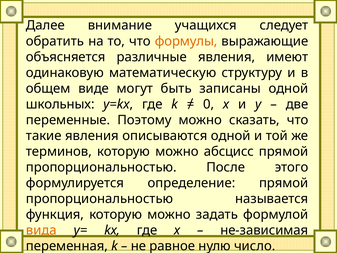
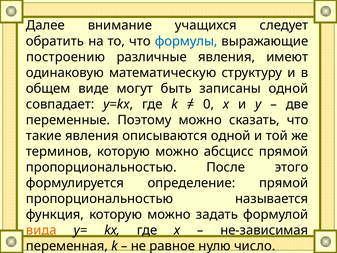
формулы colour: orange -> blue (186, 41)
объясняется: объясняется -> построению (66, 57)
школьных: школьных -> совпадает (60, 104)
